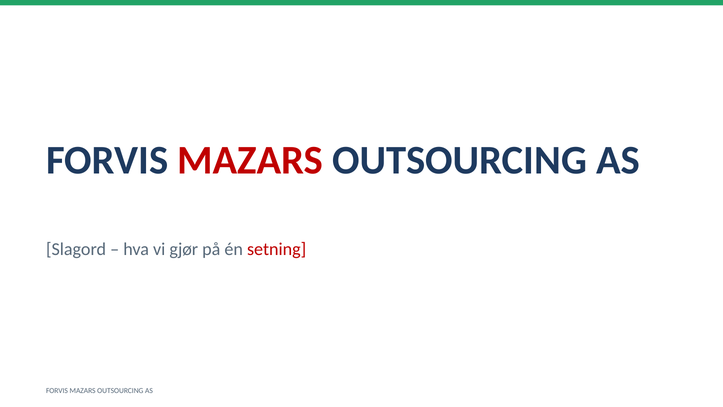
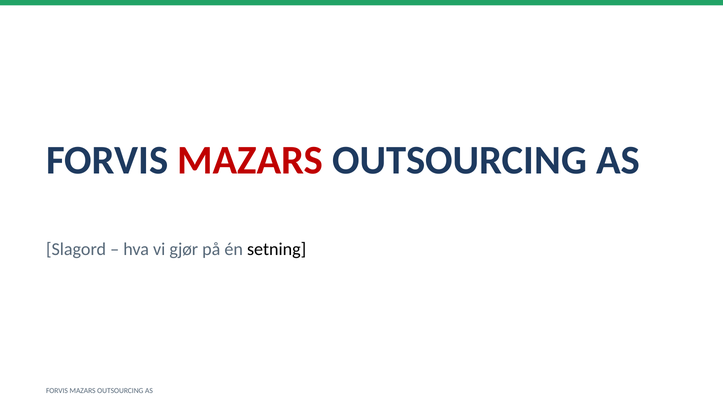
setning colour: red -> black (277, 249)
